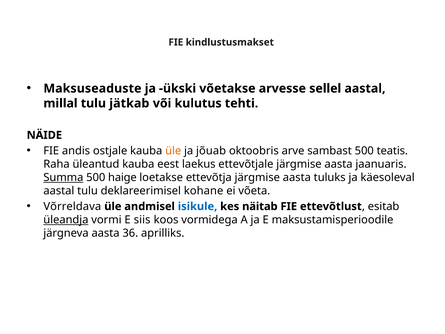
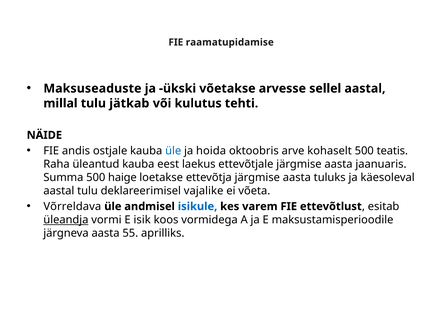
kindlustusmakset: kindlustusmakset -> raamatupidamise (230, 42)
üle colour: orange -> blue (173, 151)
jõuab: jõuab -> hoida (211, 151)
sambast: sambast -> kohaselt (330, 151)
Summa underline: present -> none (63, 177)
kohane: kohane -> vajalike (204, 191)
näitab: näitab -> varem (260, 206)
siis: siis -> isik (142, 220)
36: 36 -> 55 (130, 233)
